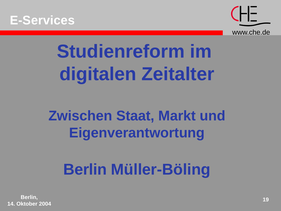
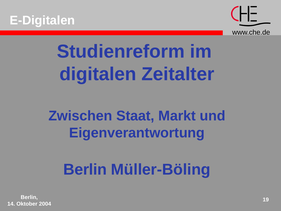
E-Services: E-Services -> E-Digitalen (42, 20)
